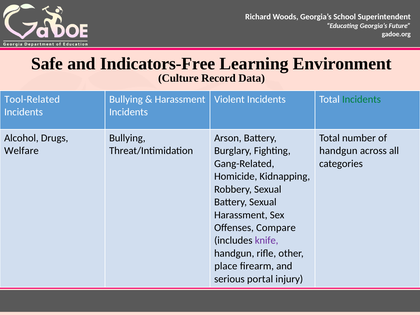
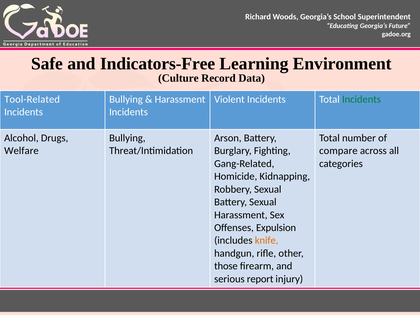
handgun: handgun -> compare (338, 151)
Compare: Compare -> Expulsion (276, 228)
knife colour: purple -> orange (267, 241)
place: place -> those (226, 266)
portal: portal -> report (260, 279)
